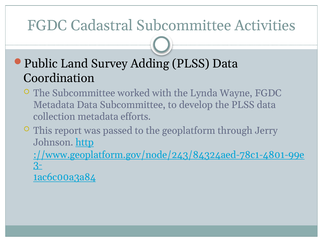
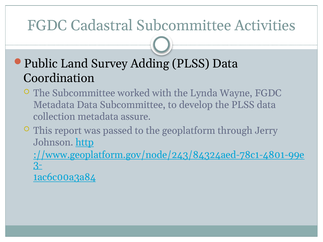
efforts: efforts -> assure (136, 117)
